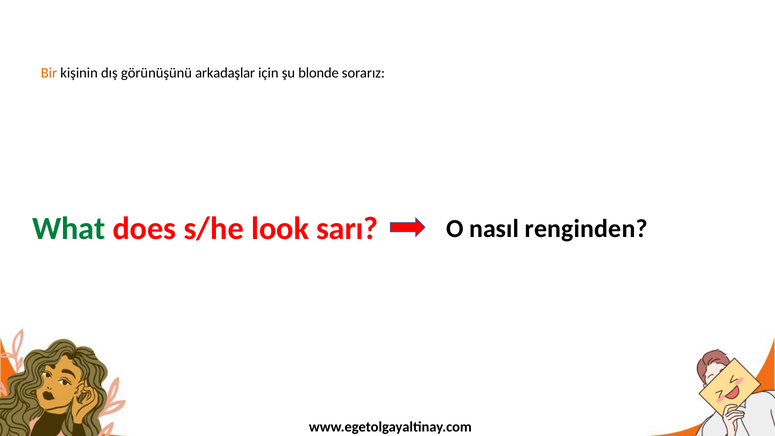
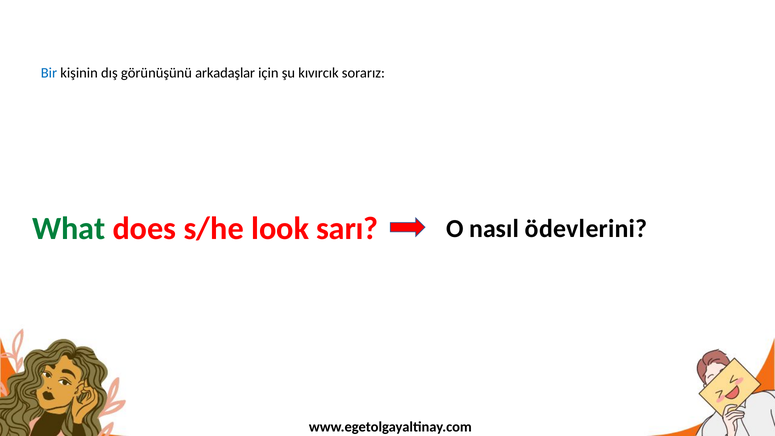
Bir colour: orange -> blue (49, 73)
blonde: blonde -> kıvırcık (319, 73)
renginden: renginden -> ödevlerini (586, 229)
